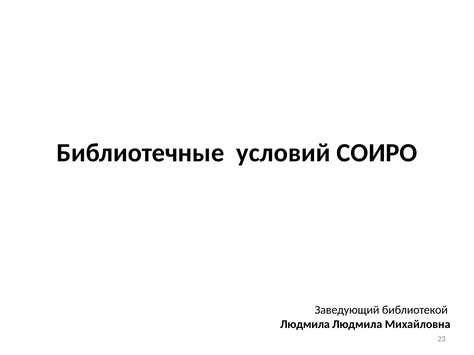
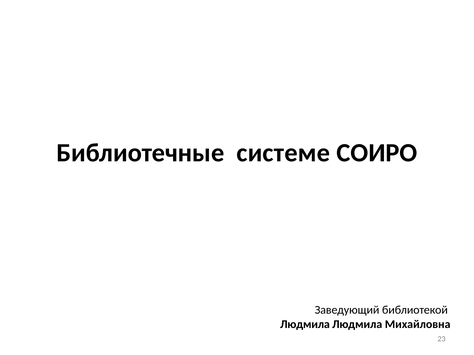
условий: условий -> системе (283, 153)
